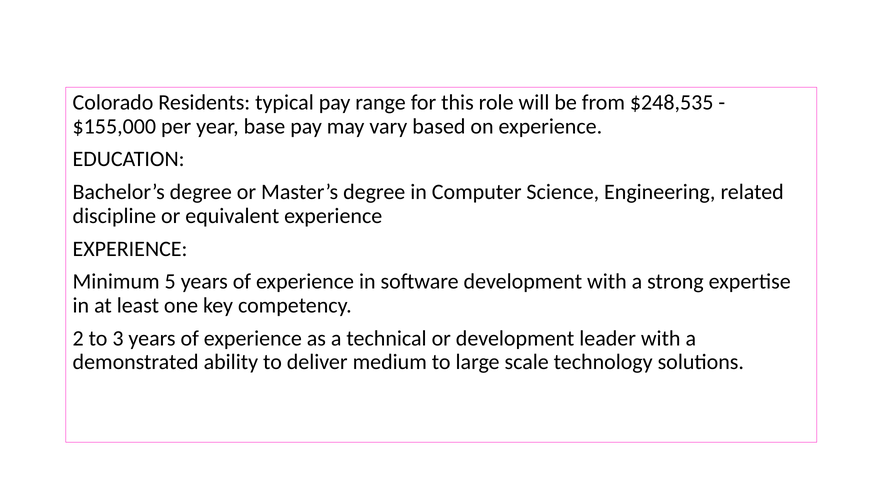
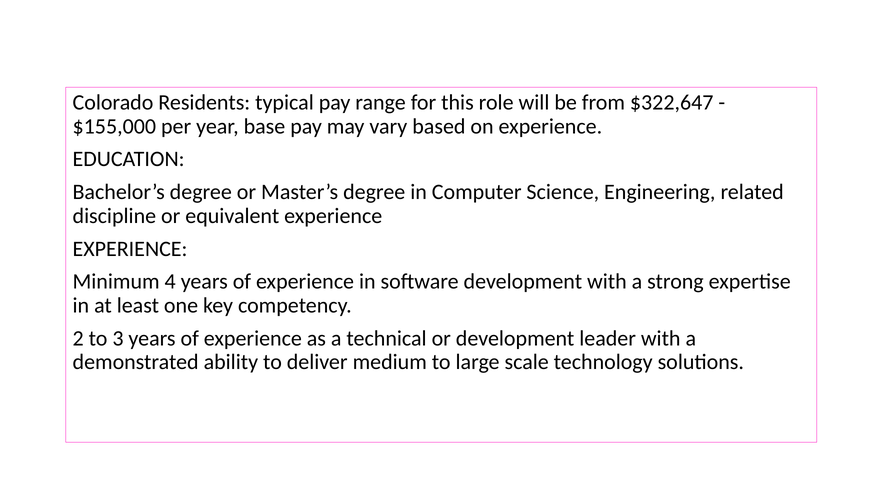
$248,535: $248,535 -> $322,647 (672, 103)
5: 5 -> 4 (170, 282)
